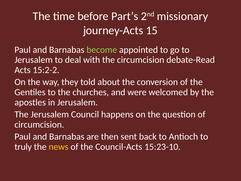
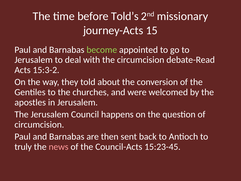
Part’s: Part’s -> Told’s (125, 16)
15:2-2: 15:2-2 -> 15:3-2 (46, 70)
news colour: yellow -> pink (59, 147)
15:23-10: 15:23-10 -> 15:23-45 (163, 147)
